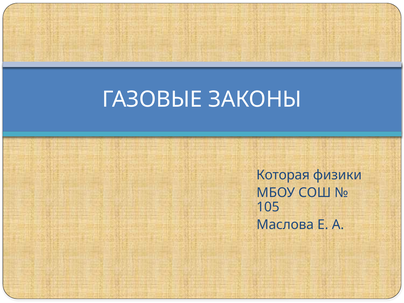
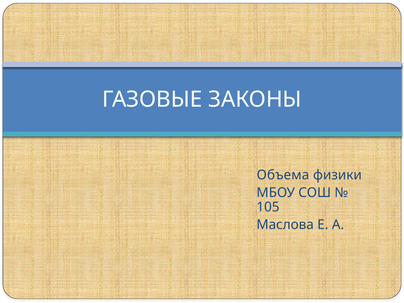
Которая: Которая -> Объема (283, 175)
